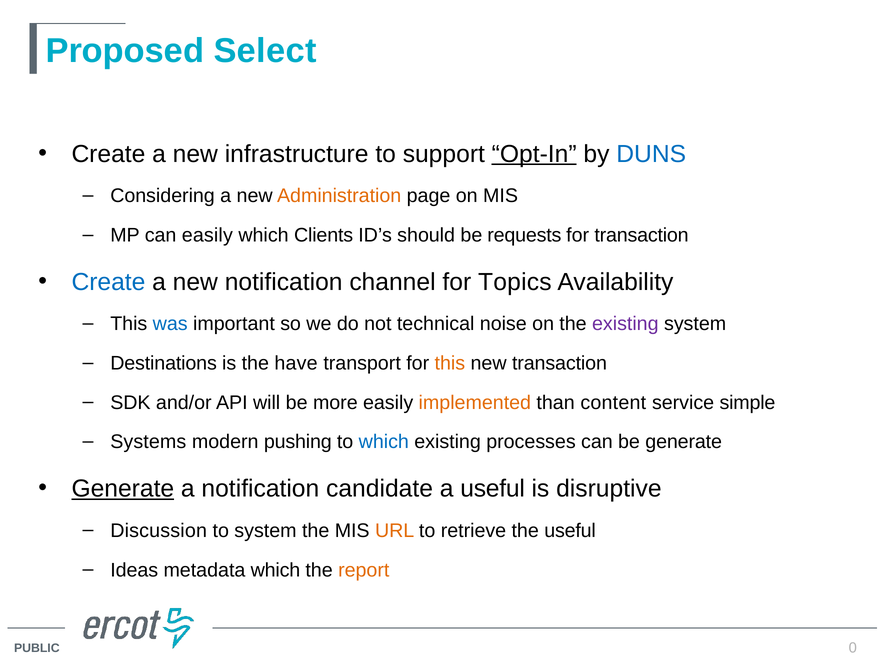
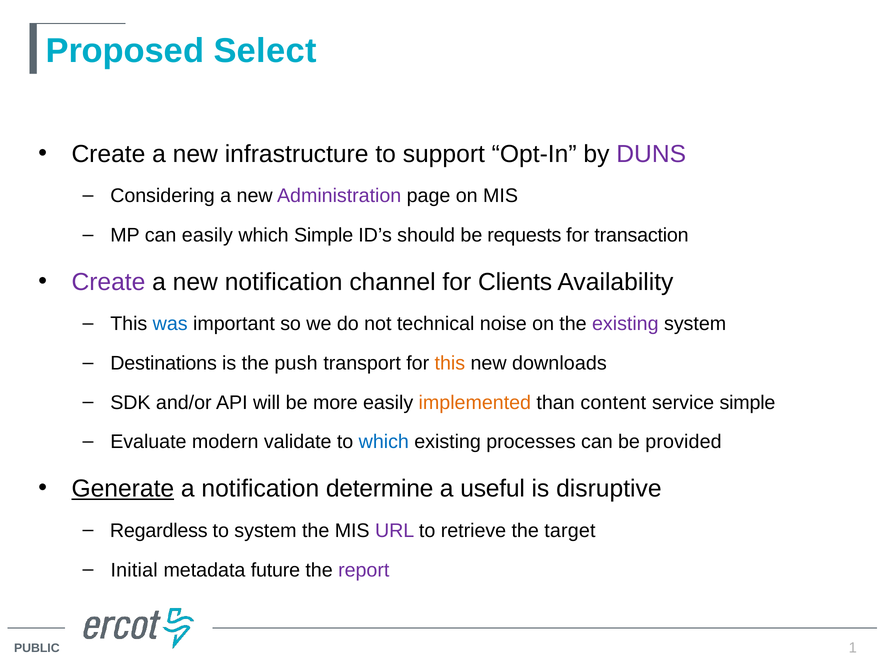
Opt-In underline: present -> none (534, 154)
DUNS colour: blue -> purple (651, 154)
Administration colour: orange -> purple (339, 196)
which Clients: Clients -> Simple (324, 235)
Create colour: blue -> purple (108, 282)
Topics: Topics -> Clients (515, 282)
have: have -> push (296, 363)
new transaction: transaction -> downloads (559, 363)
Systems: Systems -> Evaluate (148, 442)
pushing: pushing -> validate (298, 442)
be generate: generate -> provided (684, 442)
candidate: candidate -> determine (380, 488)
Discussion: Discussion -> Regardless (159, 530)
URL colour: orange -> purple (395, 530)
the useful: useful -> target (570, 530)
Ideas: Ideas -> Initial (134, 570)
metadata which: which -> future (275, 570)
report colour: orange -> purple (364, 570)
0: 0 -> 1 (853, 647)
